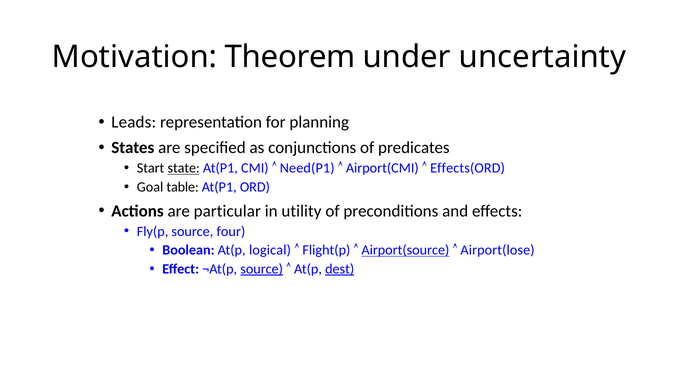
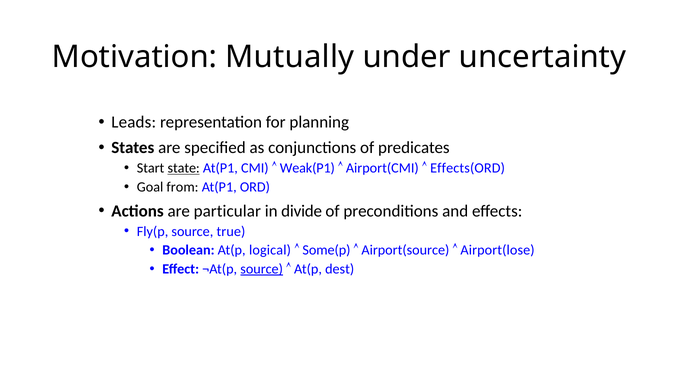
Theorem: Theorem -> Mutually (290, 57)
Need(P1: Need(P1 -> Weak(P1 (307, 168)
table: table -> from (183, 187)
utility: utility -> divide (302, 211)
four: four -> true (231, 231)
Flight(p: Flight(p -> Some(p (326, 250)
Airport(source underline: present -> none (405, 250)
dest underline: present -> none (340, 269)
